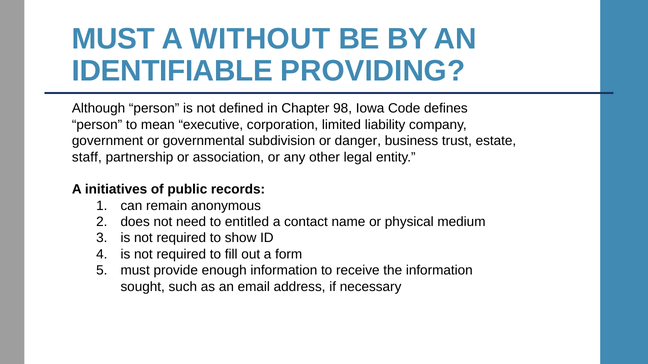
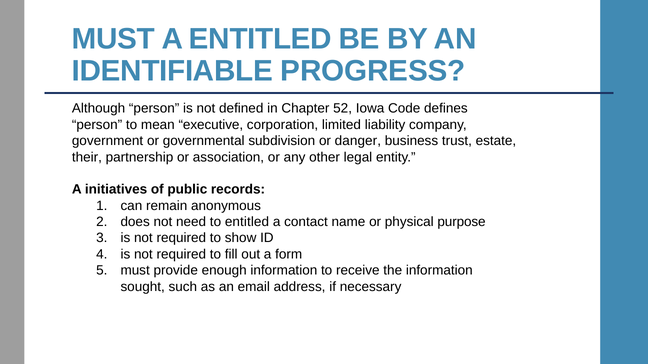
A WITHOUT: WITHOUT -> ENTITLED (260, 39)
PROVIDING: PROVIDING -> PROGRESS (373, 71)
98: 98 -> 52 (343, 109)
staff: staff -> their (87, 157)
medium: medium -> purpose (462, 222)
